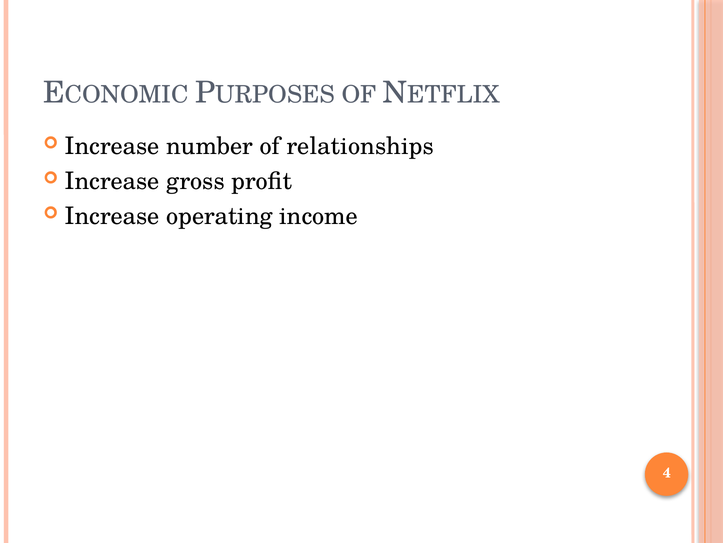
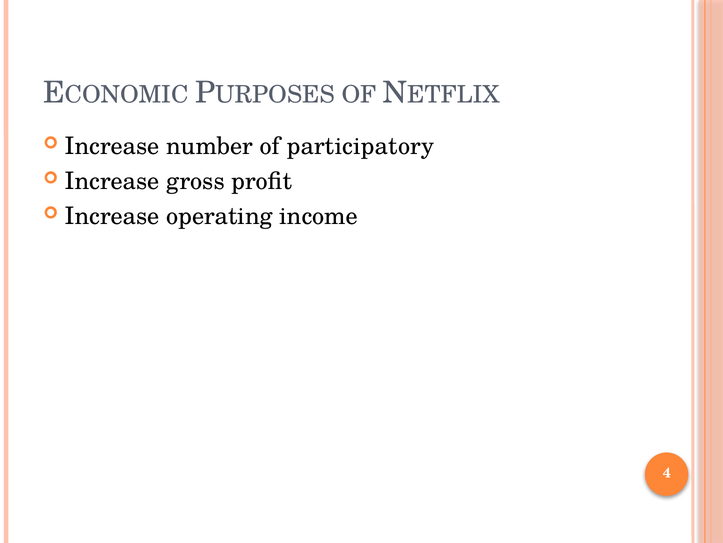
relationships: relationships -> participatory (360, 146)
